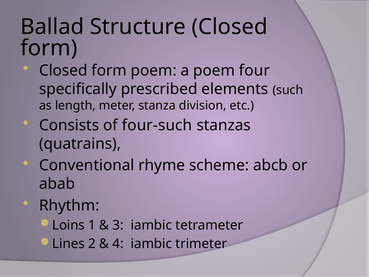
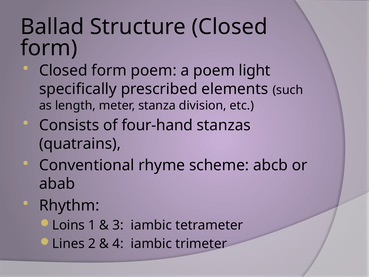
four: four -> light (255, 71)
four-such: four-such -> four-hand (157, 125)
